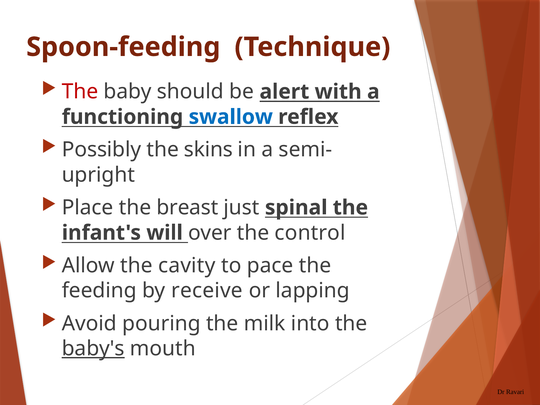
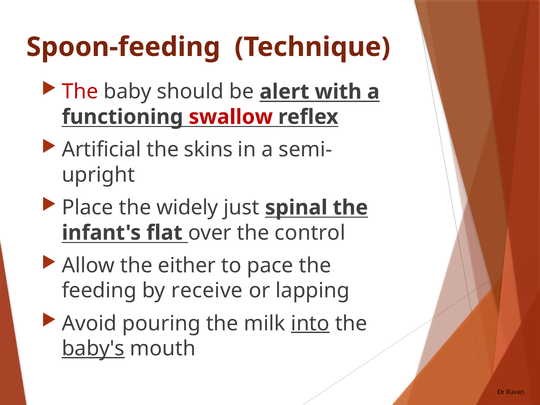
swallow colour: blue -> red (231, 117)
Possibly: Possibly -> Artificial (102, 150)
breast: breast -> widely (187, 208)
will: will -> flat (164, 233)
cavity: cavity -> either (187, 265)
into underline: none -> present (310, 323)
